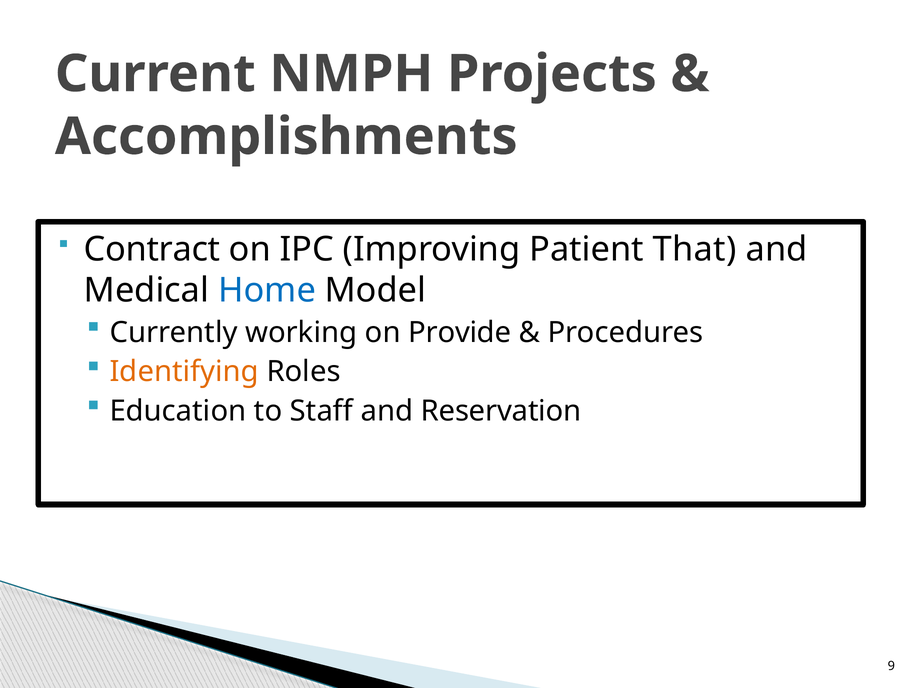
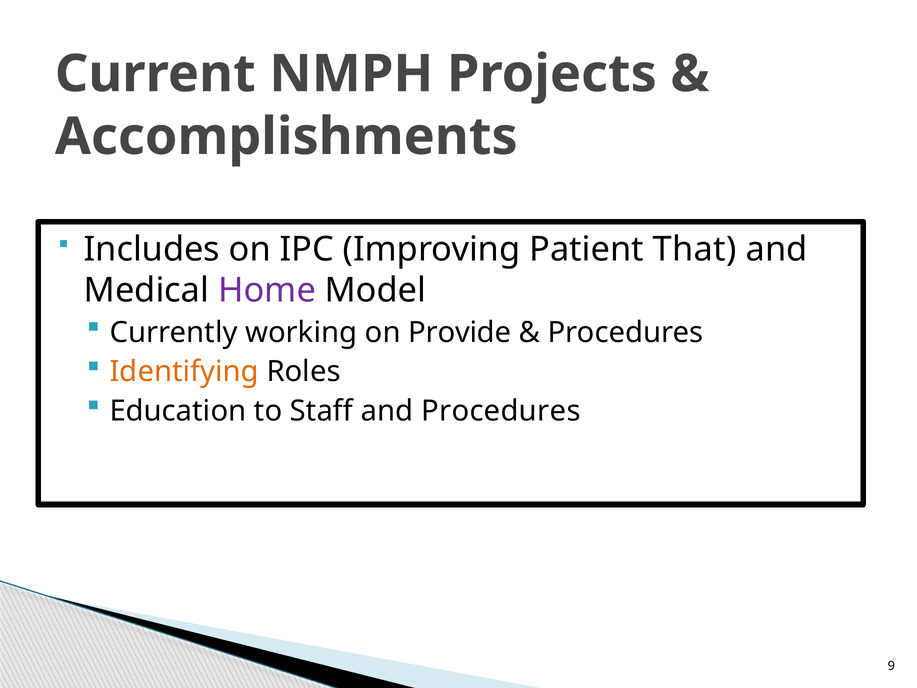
Contract: Contract -> Includes (152, 249)
Home colour: blue -> purple (267, 290)
and Reservation: Reservation -> Procedures (501, 411)
